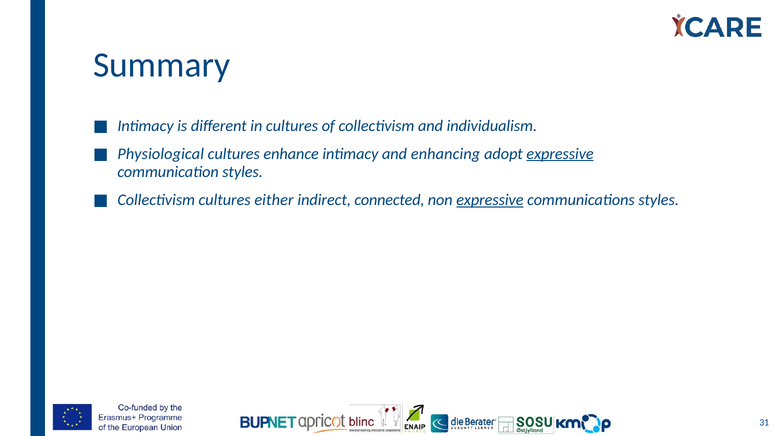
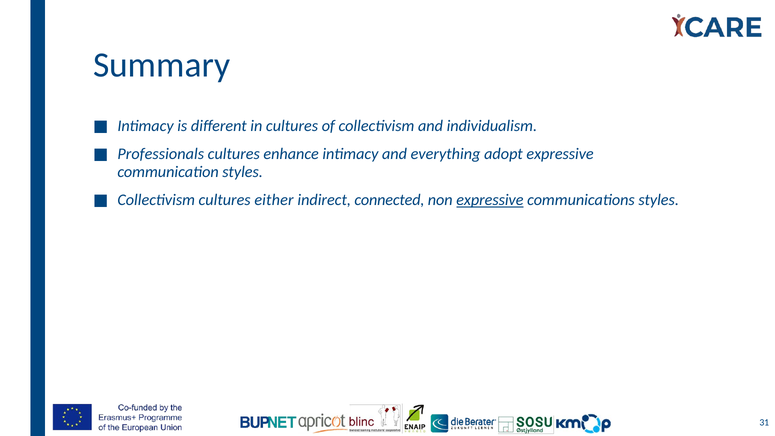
Physiological: Physiological -> Professionals (161, 154)
enhancing: enhancing -> everything (446, 154)
expressive underline: present -> none (560, 154)
